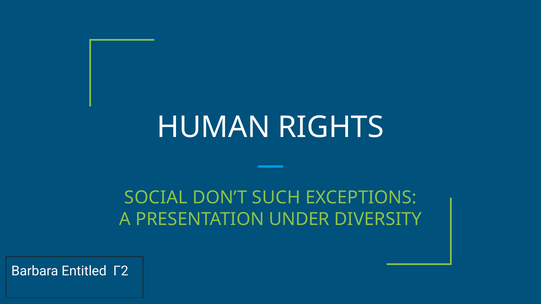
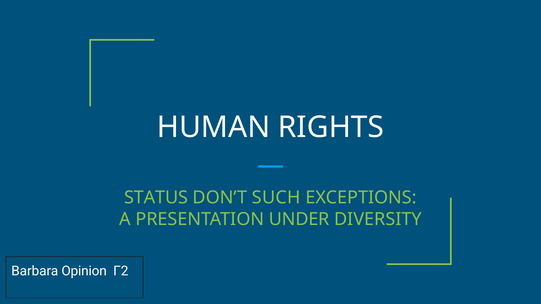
SOCIAL: SOCIAL -> STATUS (156, 198)
Entitled: Entitled -> Opinion (84, 271)
